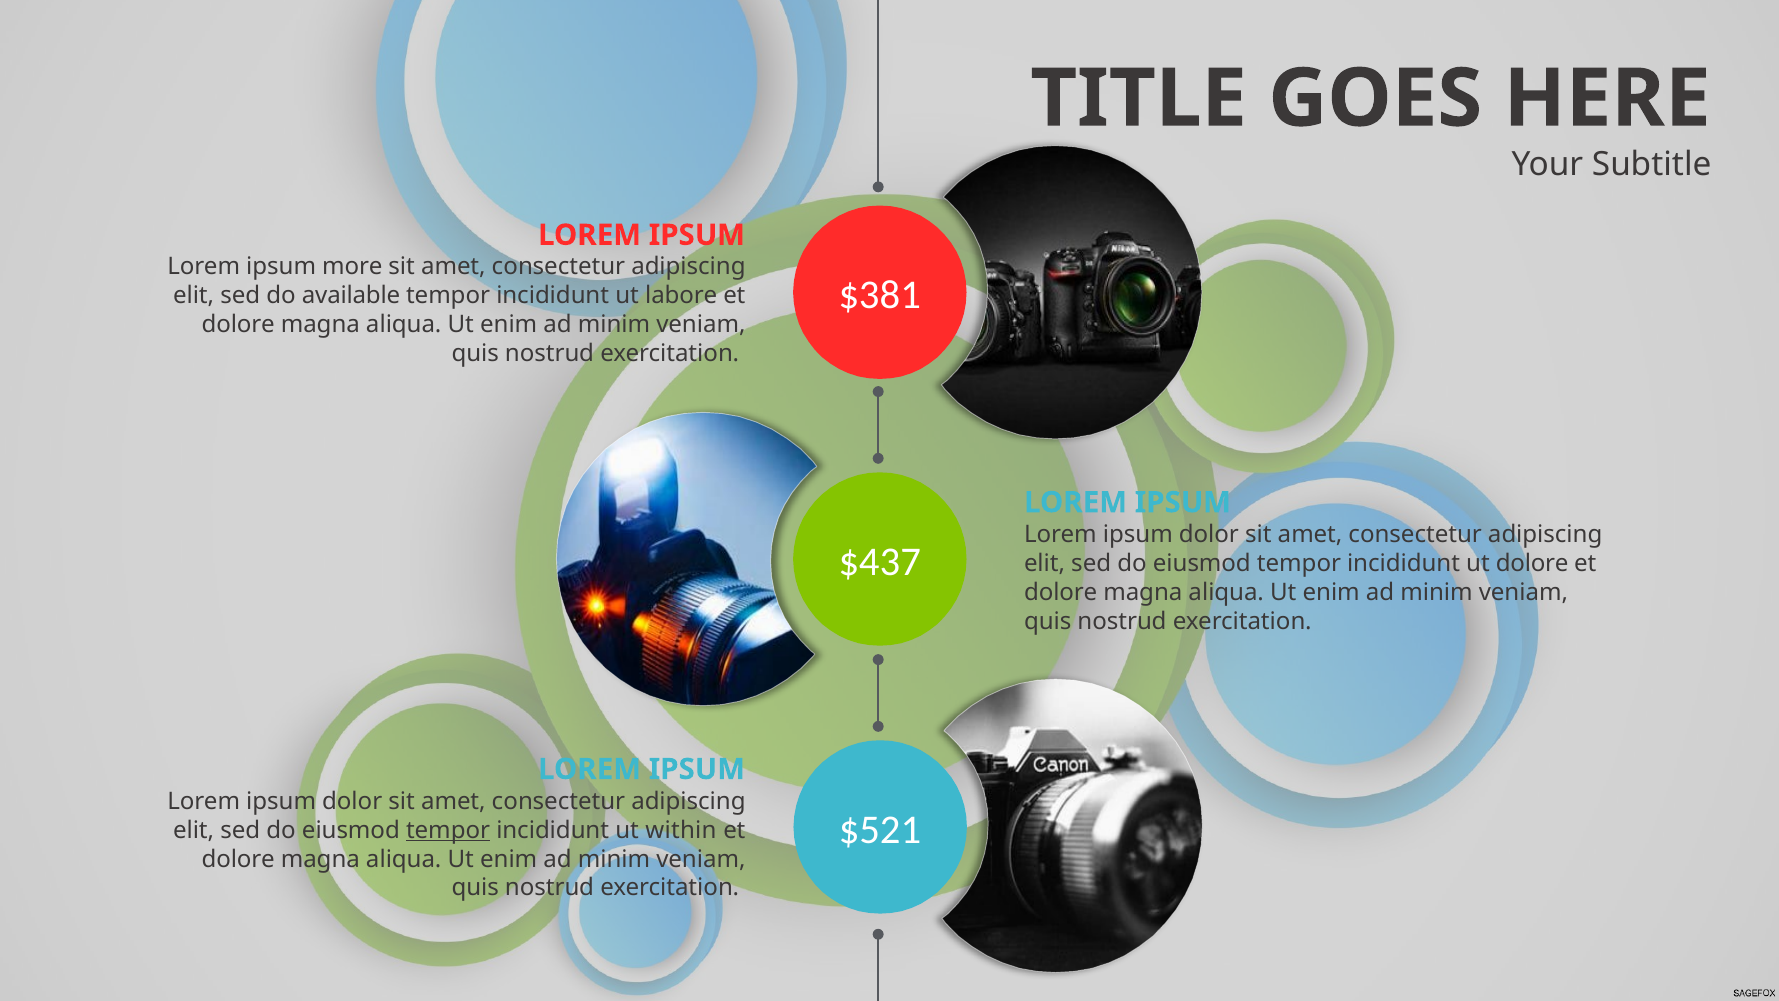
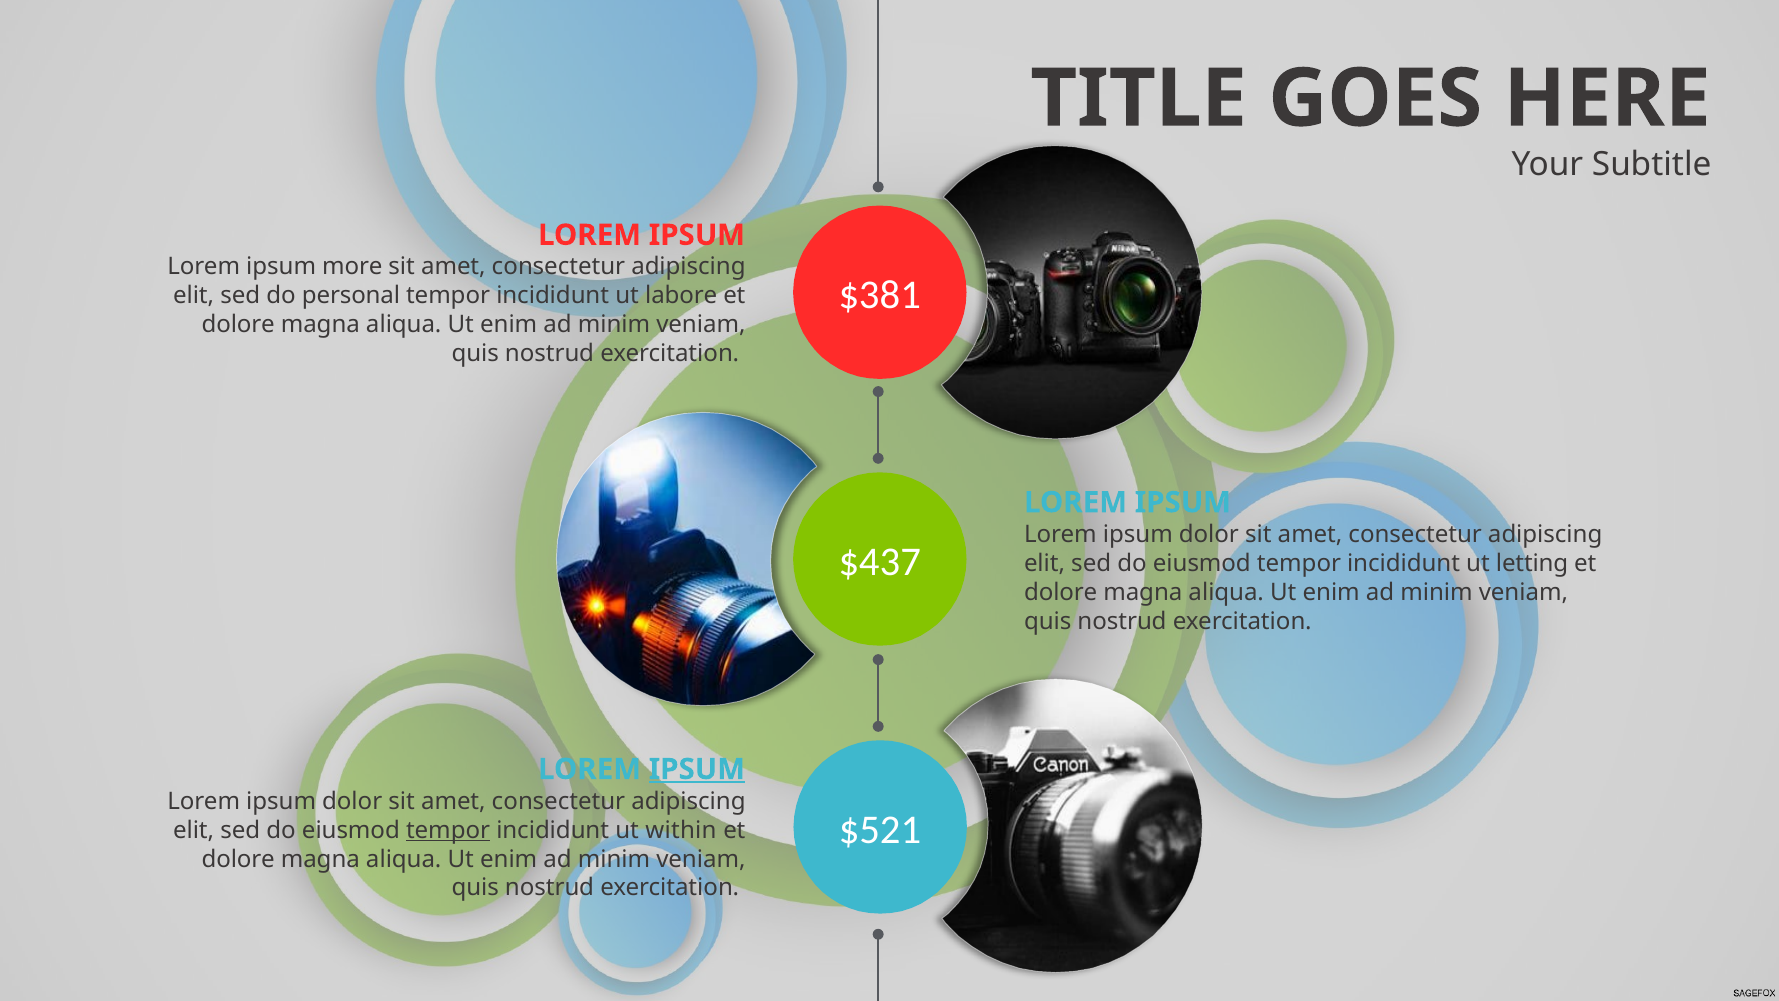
available: available -> personal (351, 296)
ut dolore: dolore -> letting (1532, 563)
IPSUM underline: none -> present (697, 769)
